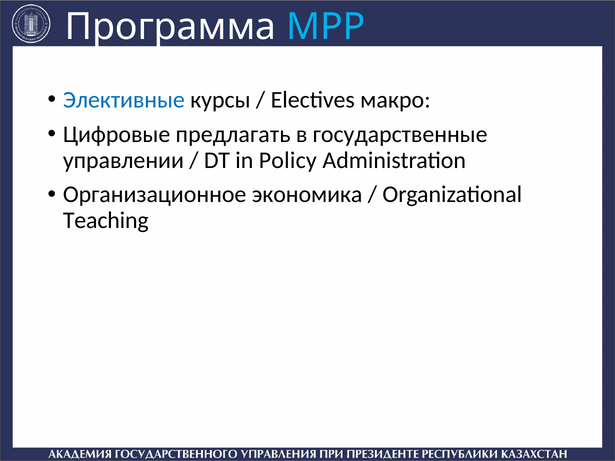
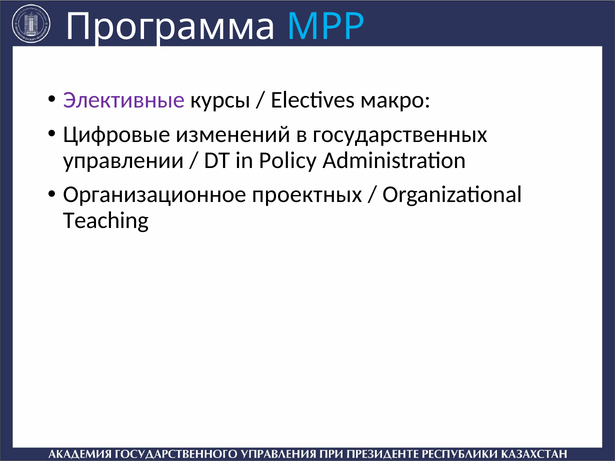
Элективные colour: blue -> purple (124, 100)
предлагать: предлагать -> изменений (233, 134)
государственные: государственные -> государственных (400, 134)
экономика: экономика -> проектных (307, 195)
